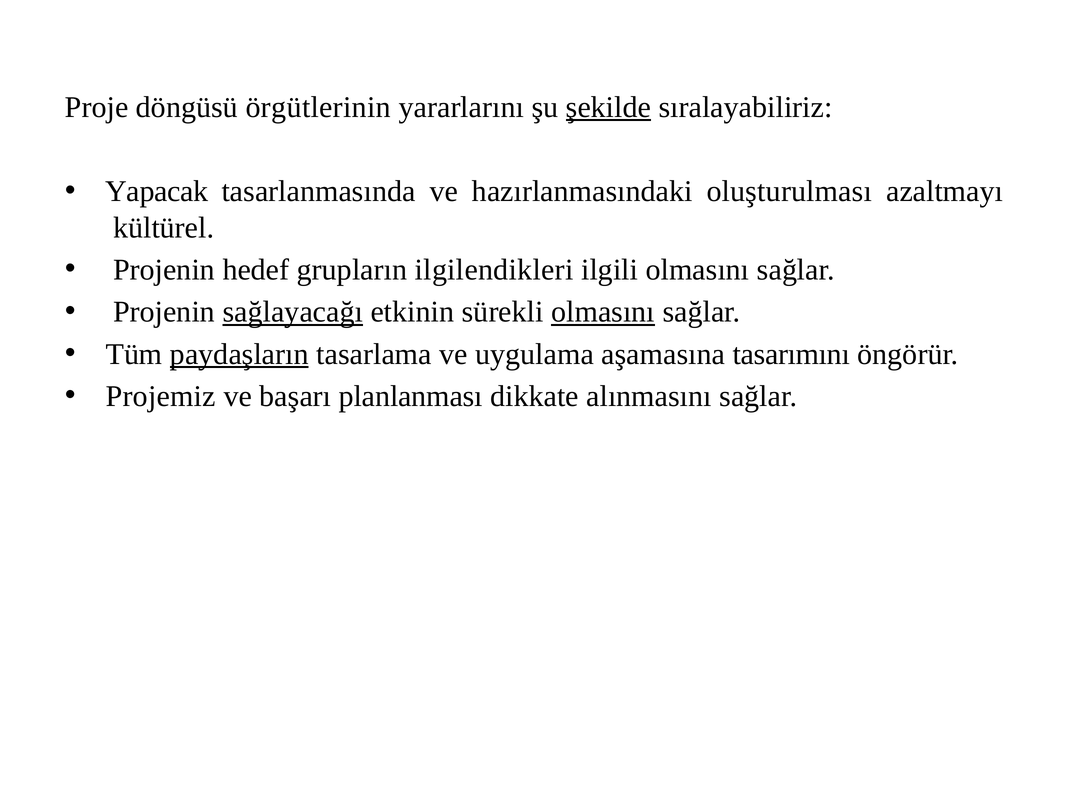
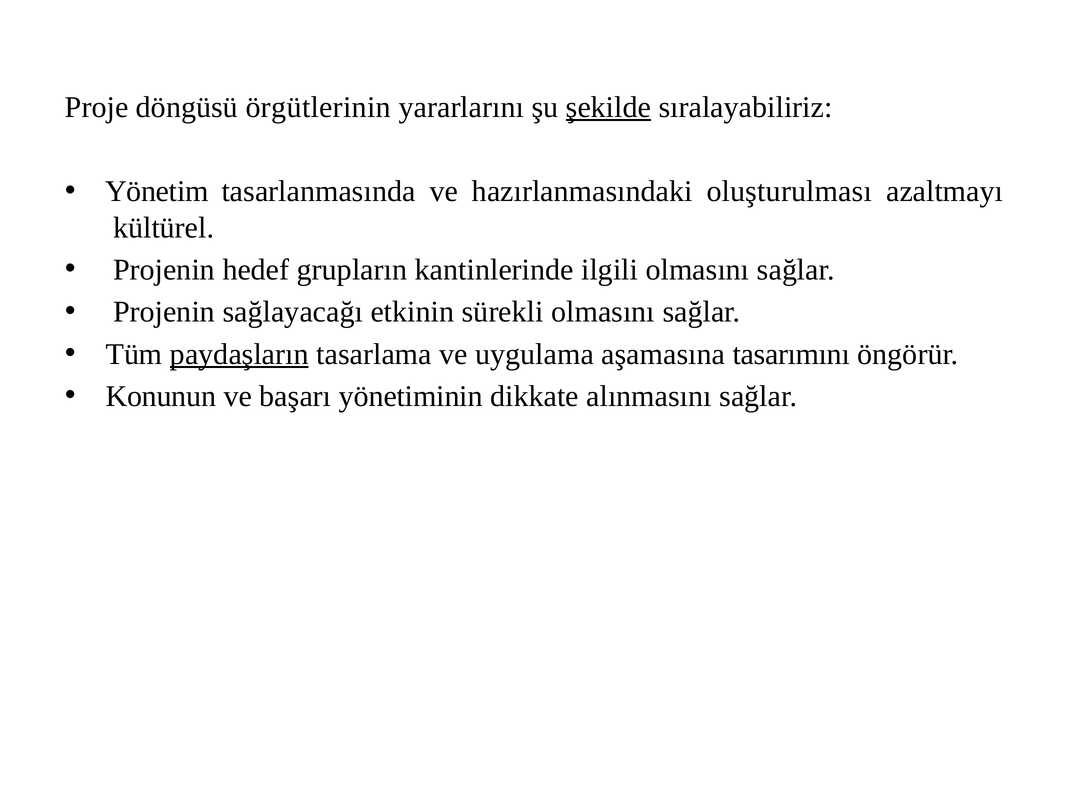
Yapacak: Yapacak -> Yönetim (157, 192)
ilgilendikleri: ilgilendikleri -> kantinlerinde (494, 270)
sağlayacağı underline: present -> none (293, 312)
olmasını underline: present -> none (603, 312)
Projemiz: Projemiz -> Konunun (161, 396)
planlanması: planlanması -> yönetiminin (411, 396)
